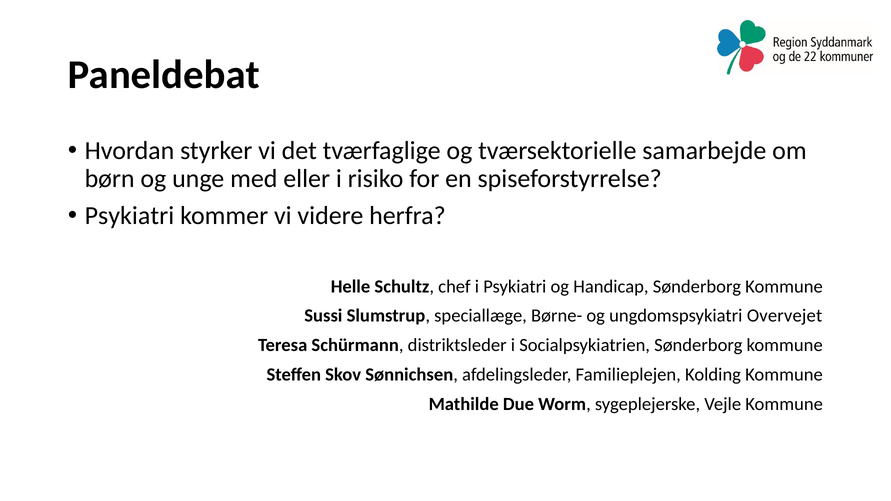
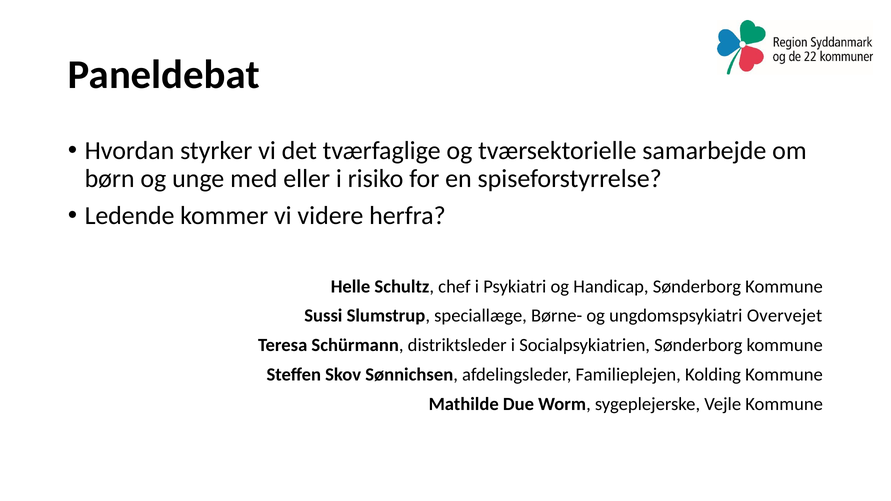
Psykiatri: Psykiatri -> Ledende (130, 216)
